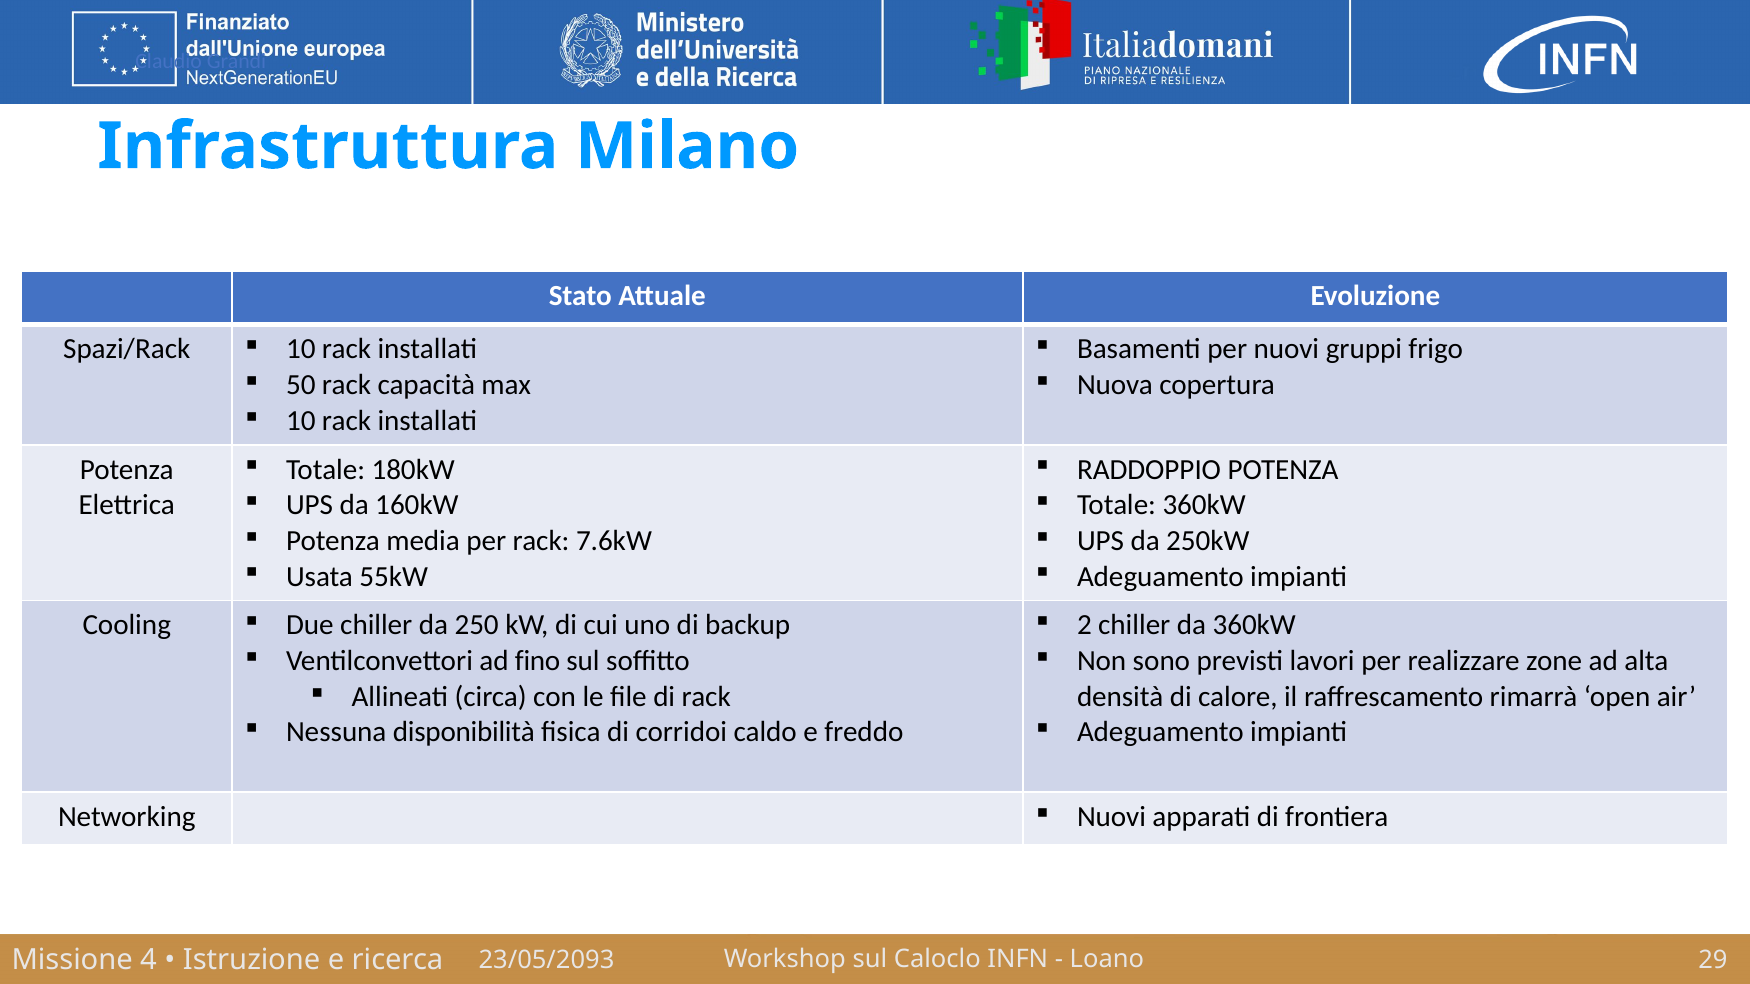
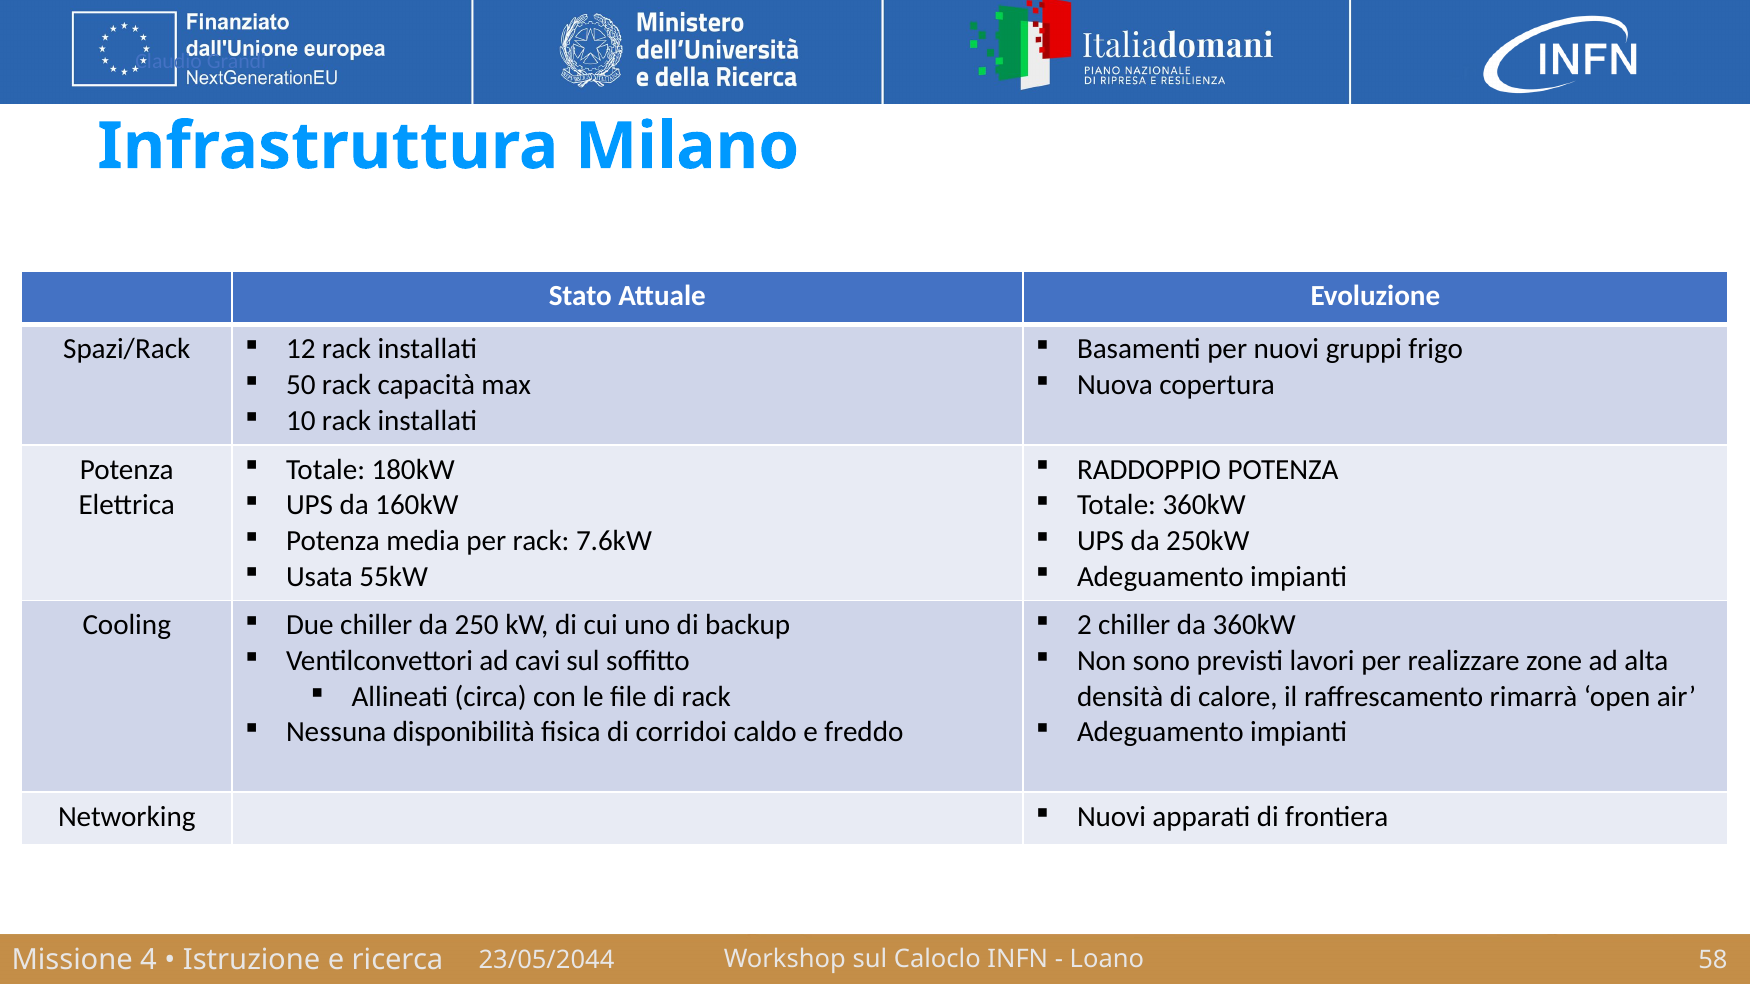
10: 10 -> 12 (301, 350)
fino: fino -> cavi (538, 661)
29: 29 -> 58 (1713, 960)
23/05/2093: 23/05/2093 -> 23/05/2044 (546, 961)
